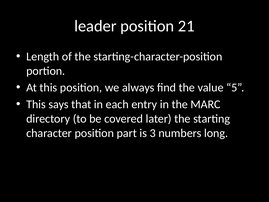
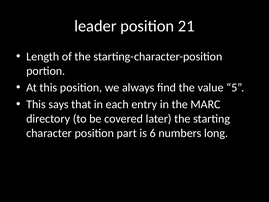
3: 3 -> 6 (153, 133)
